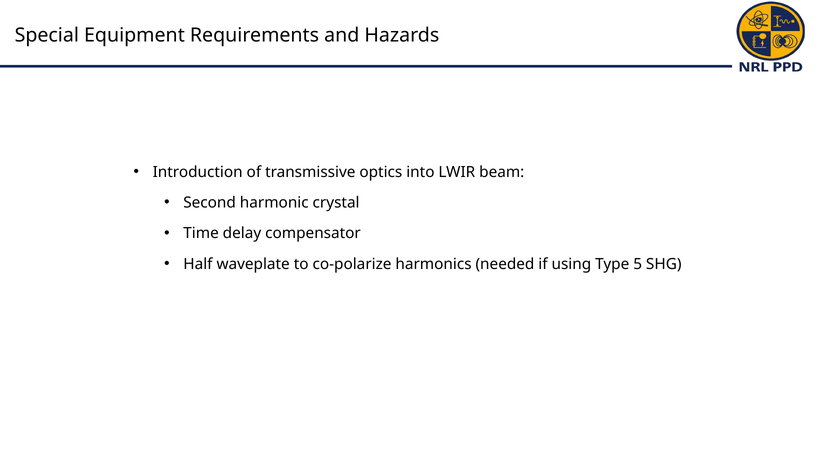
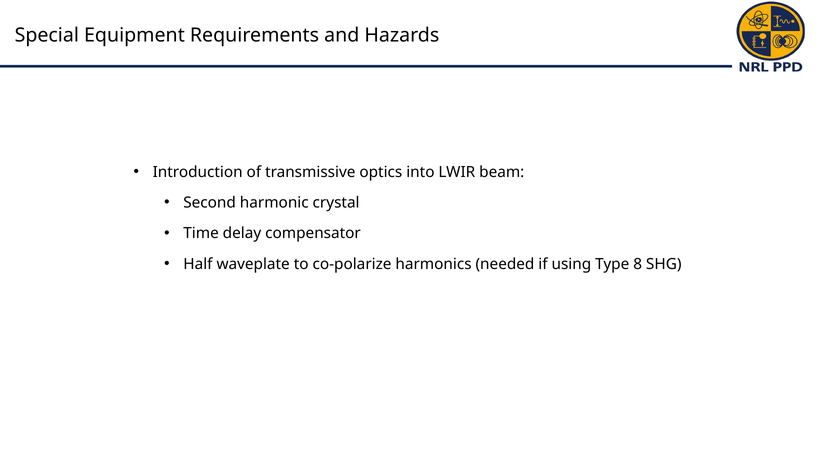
5: 5 -> 8 (638, 264)
